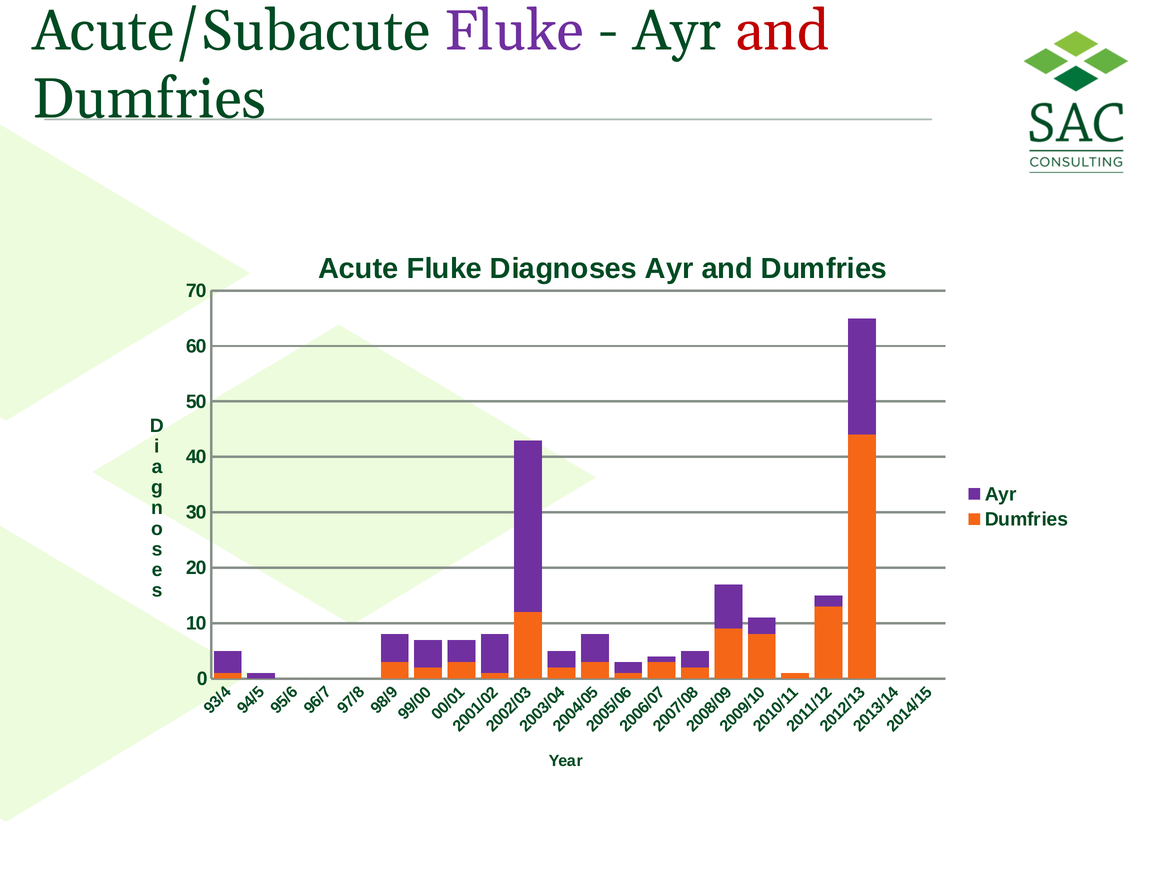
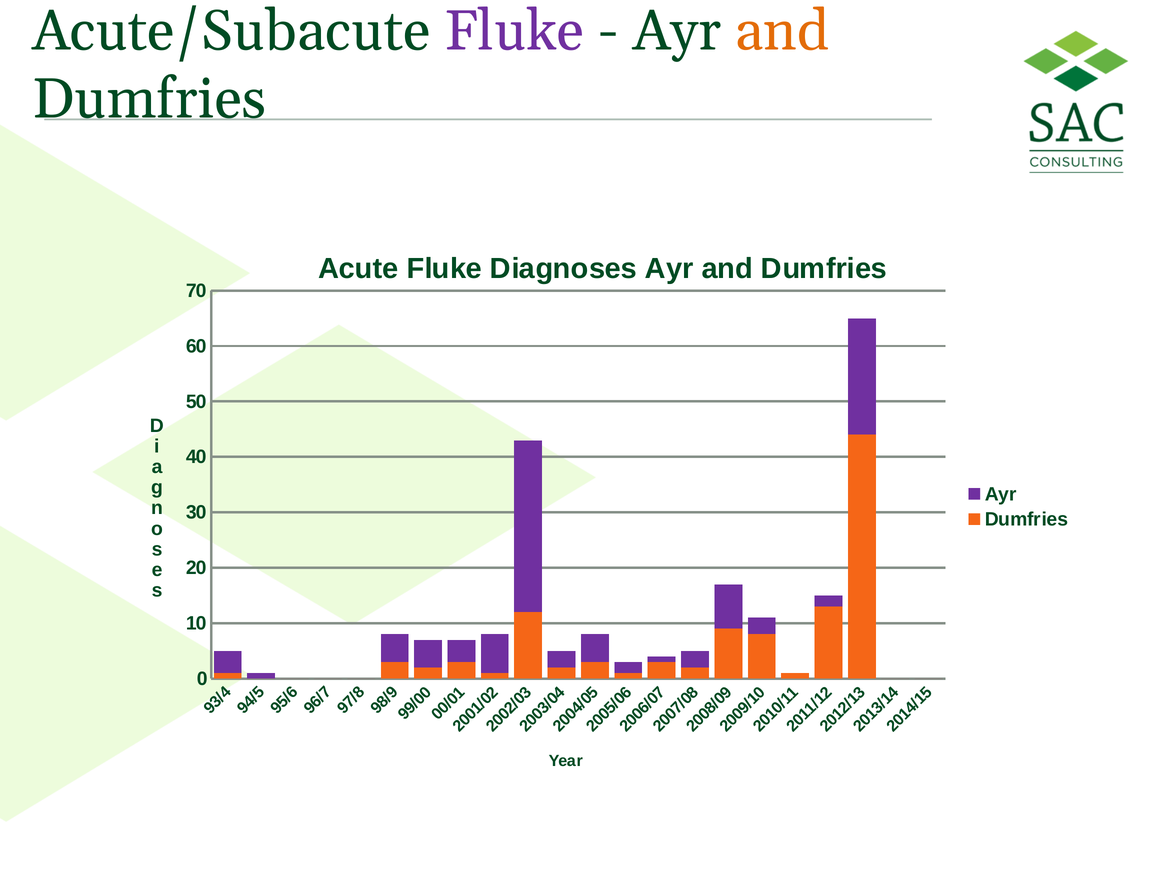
and colour: red -> orange (782, 31)
